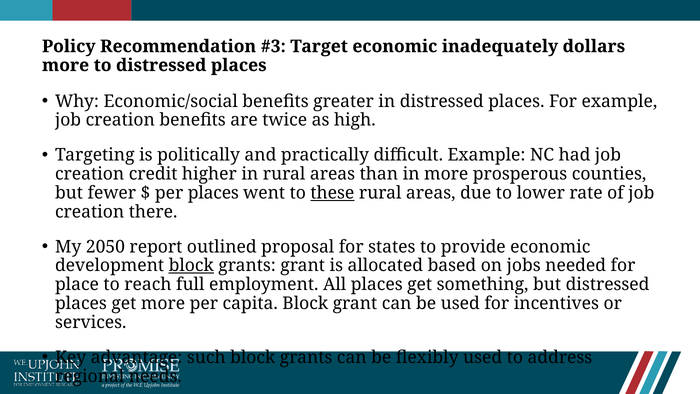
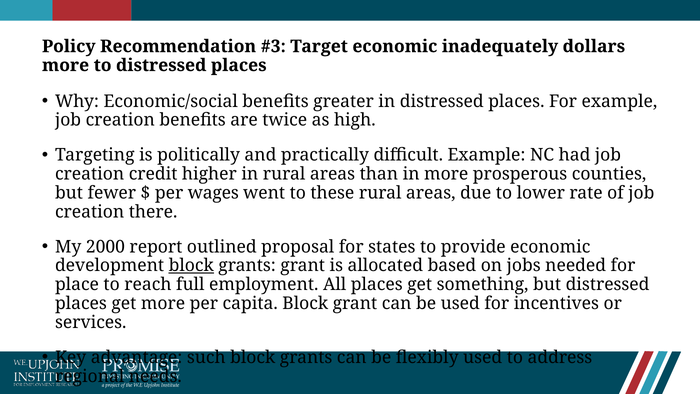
per places: places -> wages (213, 193)
these underline: present -> none (332, 193)
2050: 2050 -> 2000 (105, 247)
